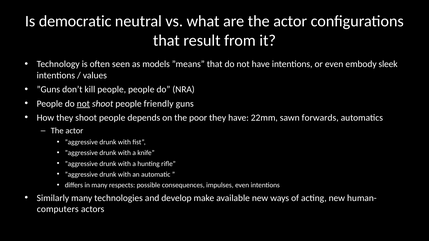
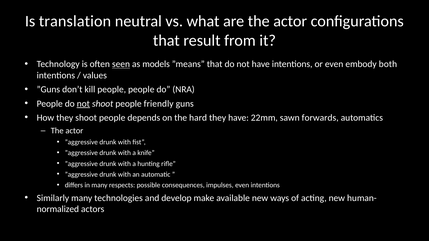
democratic: democratic -> translation (75, 21)
seen underline: none -> present (121, 64)
sleek: sleek -> both (388, 64)
poor: poor -> hard (198, 118)
computers: computers -> normalized (58, 209)
